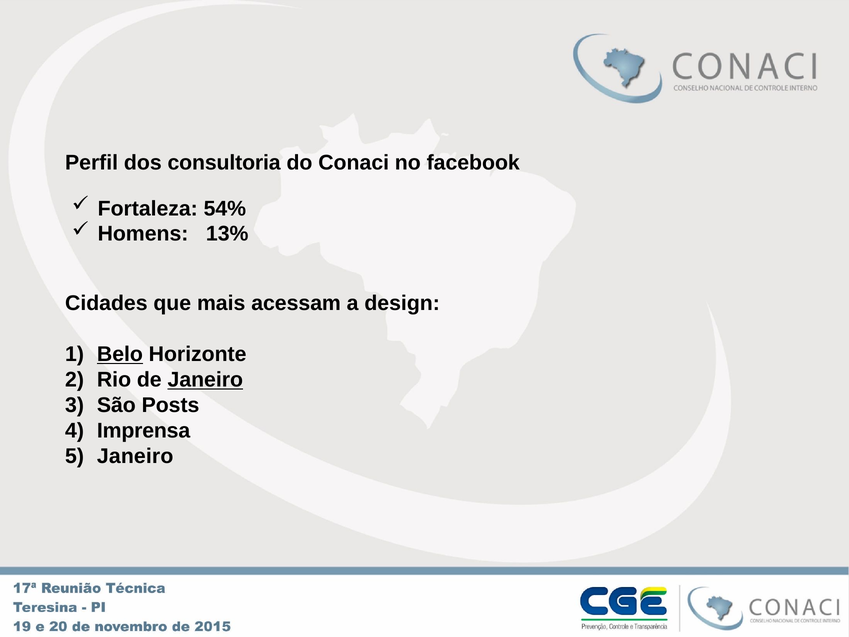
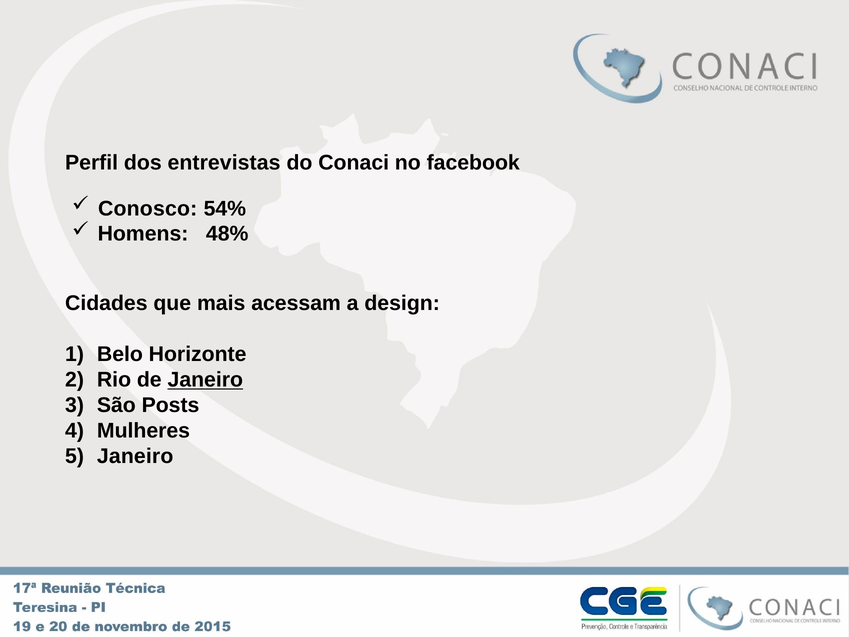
consultoria: consultoria -> entrevistas (224, 163)
Fortaleza: Fortaleza -> Conosco (148, 208)
13%: 13% -> 48% (227, 234)
Belo underline: present -> none (120, 354)
Imprensa: Imprensa -> Mulheres (144, 431)
